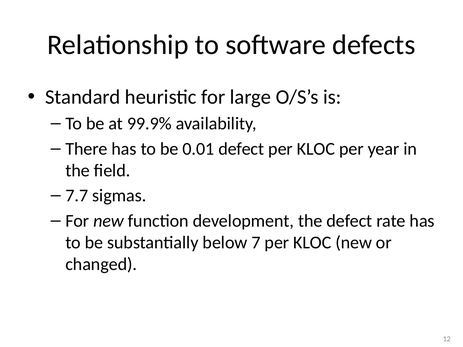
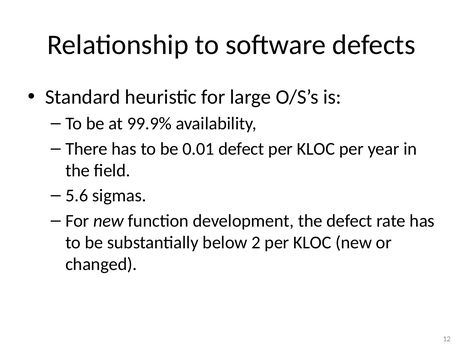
7.7: 7.7 -> 5.6 (77, 196)
7: 7 -> 2 (256, 243)
